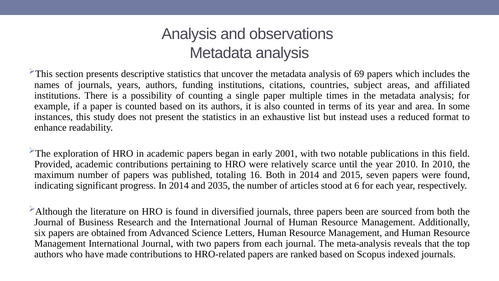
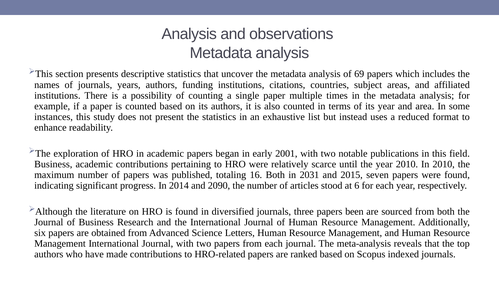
Provided: Provided -> Business (53, 164)
Both in 2014: 2014 -> 2031 (309, 175)
2035: 2035 -> 2090 (219, 185)
